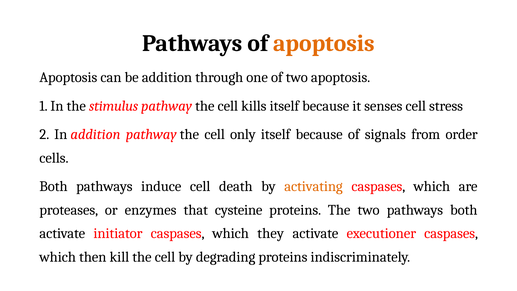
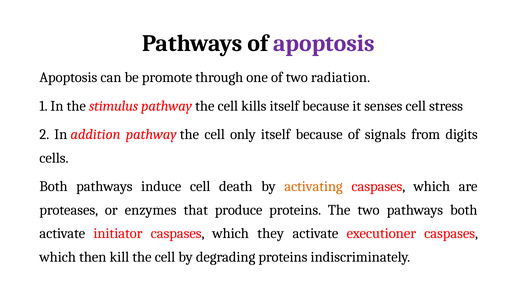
apoptosis colour: orange -> purple (324, 43)
be addition: addition -> promote (167, 77)
two apoptosis: apoptosis -> radiation (341, 77)
order: order -> digits (462, 134)
cysteine: cysteine -> produce (239, 210)
